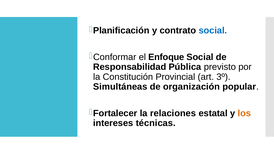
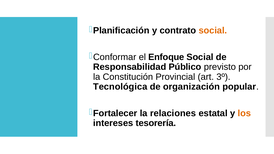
social colour: blue -> orange (213, 31)
Pública: Pública -> Público (185, 67)
Simultáneas: Simultáneas -> Tecnológica (120, 87)
técnicas: técnicas -> tesorería (156, 123)
